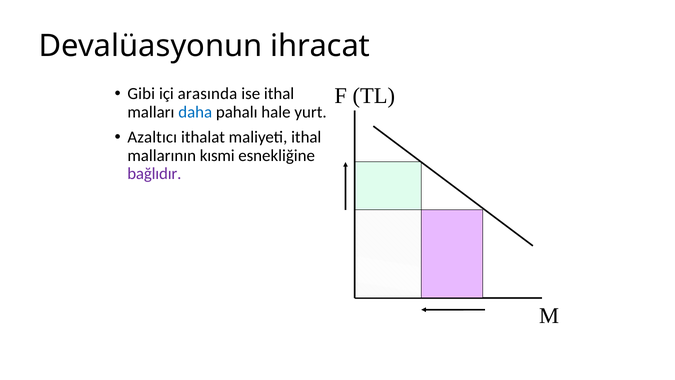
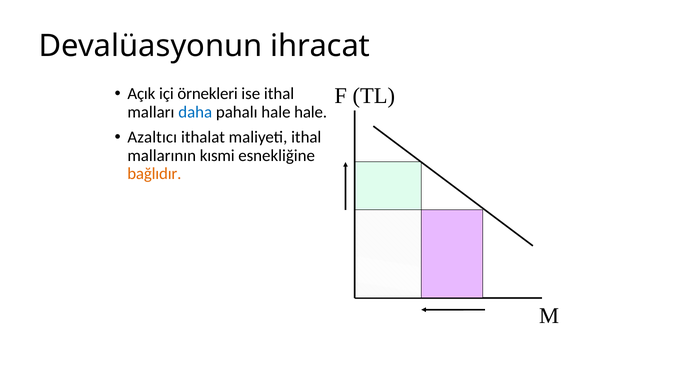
Gibi: Gibi -> Açık (141, 94)
arasında: arasında -> örnekleri (208, 94)
hale yurt: yurt -> hale (311, 112)
bağlıdır colour: purple -> orange (154, 174)
